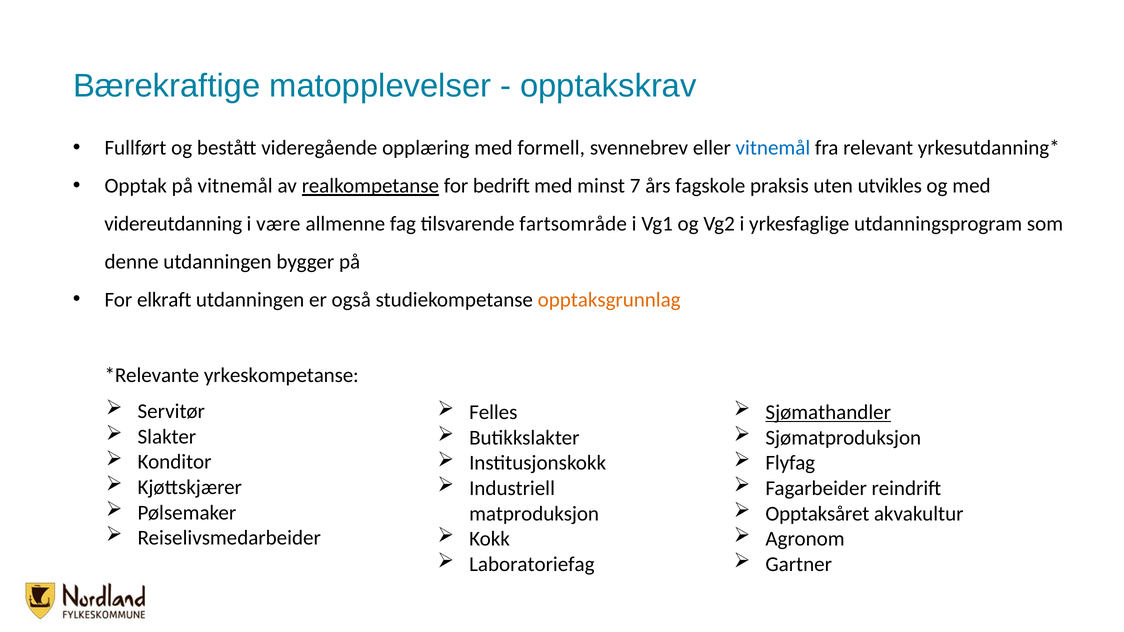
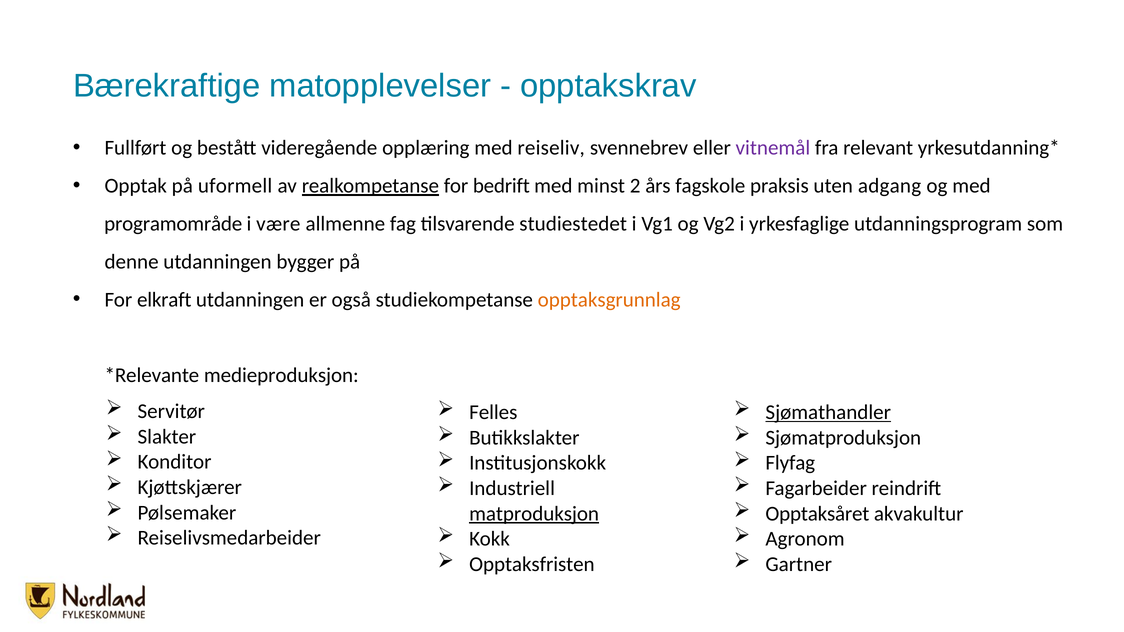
formell: formell -> reiseliv (551, 148)
vitnemål colour: blue -> purple (773, 148)
på vitnemål: vitnemål -> uformell (235, 186)
7: 7 -> 2 (635, 186)
utvikles: utvikles -> adgang (890, 186)
videreutdanning: videreutdanning -> programområde (173, 224)
fartsområde: fartsområde -> studiestedet (573, 224)
yrkeskompetanse: yrkeskompetanse -> medieproduksjon (281, 376)
matproduksjon underline: none -> present (534, 514)
Laboratoriefag: Laboratoriefag -> Opptaksfristen (532, 564)
